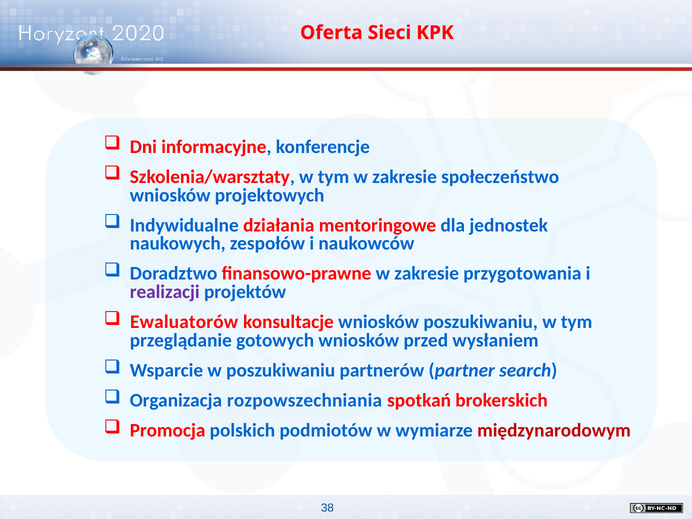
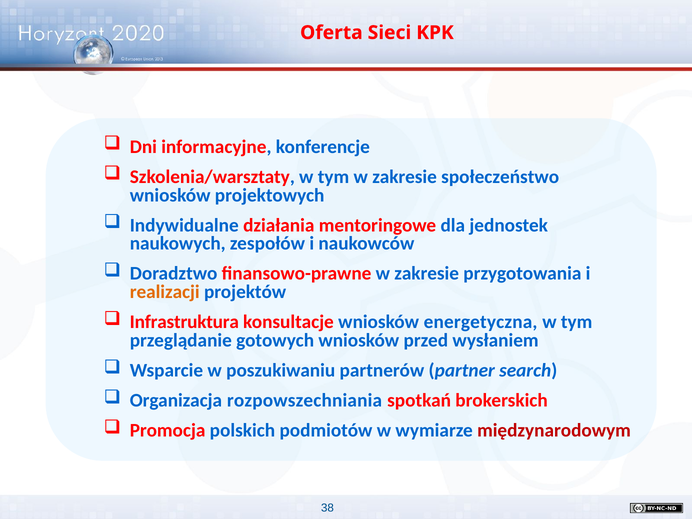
realizacji colour: purple -> orange (165, 292)
Ewaluatorów: Ewaluatorów -> Infrastruktura (184, 322)
wniosków poszukiwaniu: poszukiwaniu -> energetyczna (481, 322)
